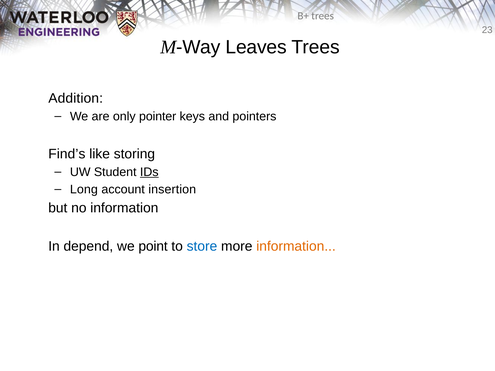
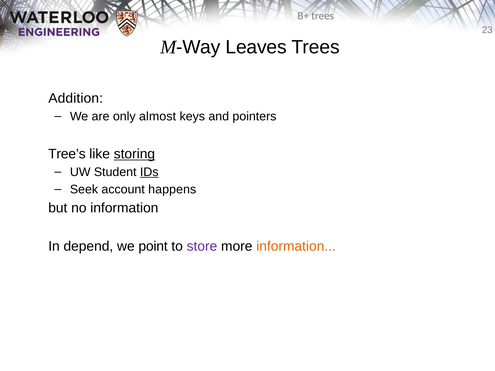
pointer: pointer -> almost (158, 116)
Find’s: Find’s -> Tree’s (67, 154)
storing underline: none -> present (134, 154)
Long: Long -> Seek (84, 190)
insertion: insertion -> happens (172, 190)
store colour: blue -> purple (202, 247)
